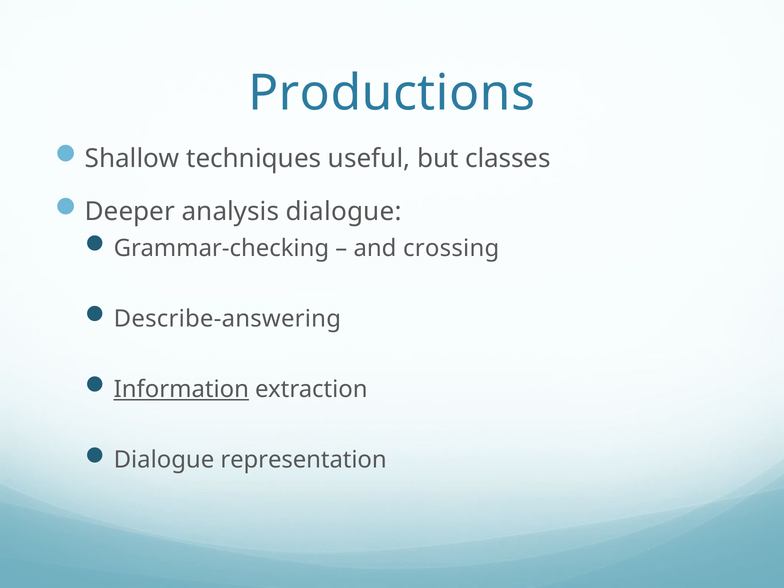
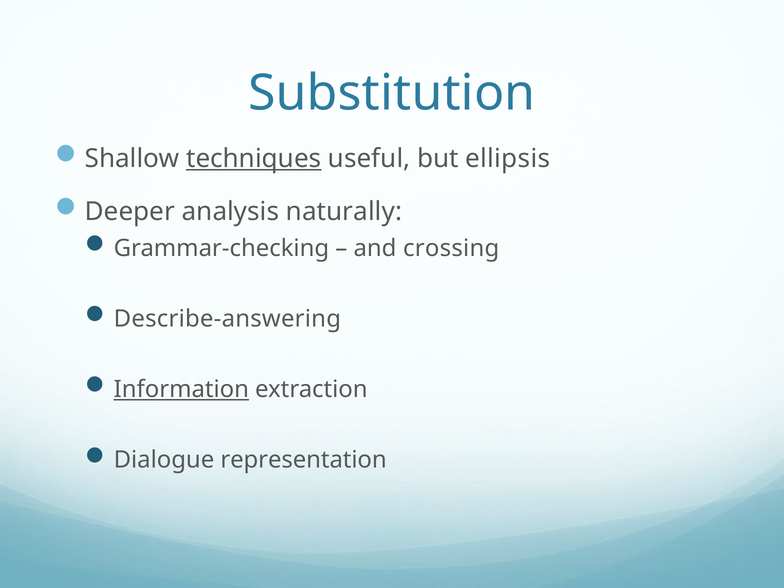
Productions: Productions -> Substitution (392, 93)
techniques underline: none -> present (254, 159)
classes: classes -> ellipsis (508, 159)
analysis dialogue: dialogue -> naturally (344, 212)
